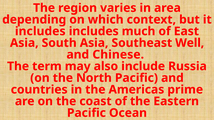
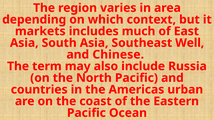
includes: includes -> markets (40, 31)
prime: prime -> urban (185, 90)
